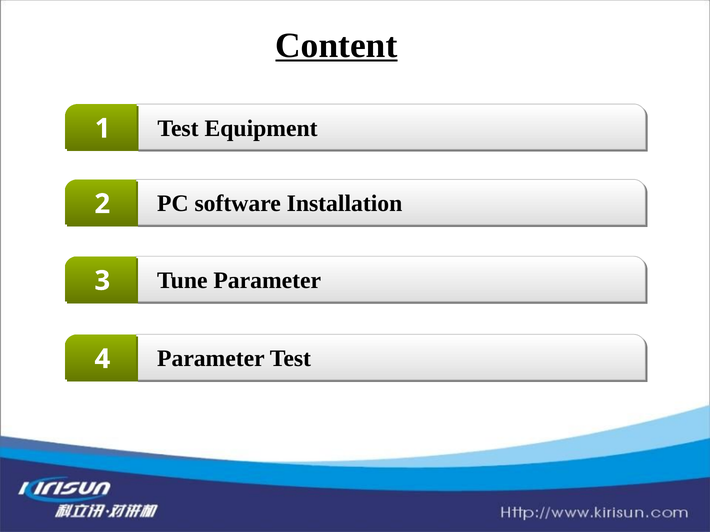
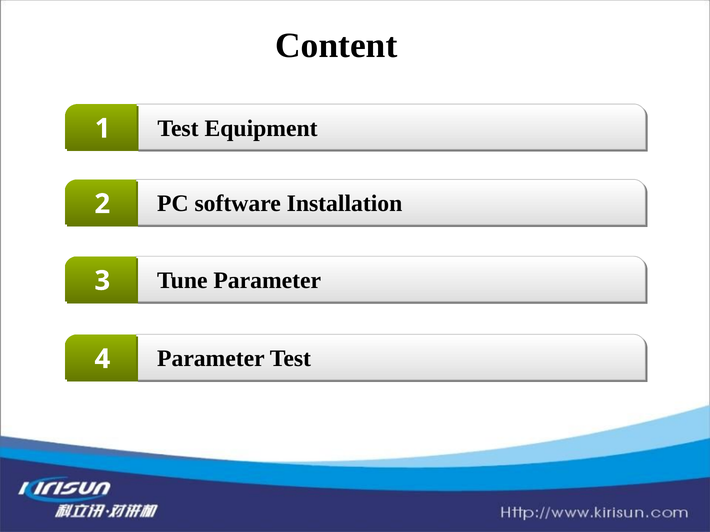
Content underline: present -> none (336, 45)
